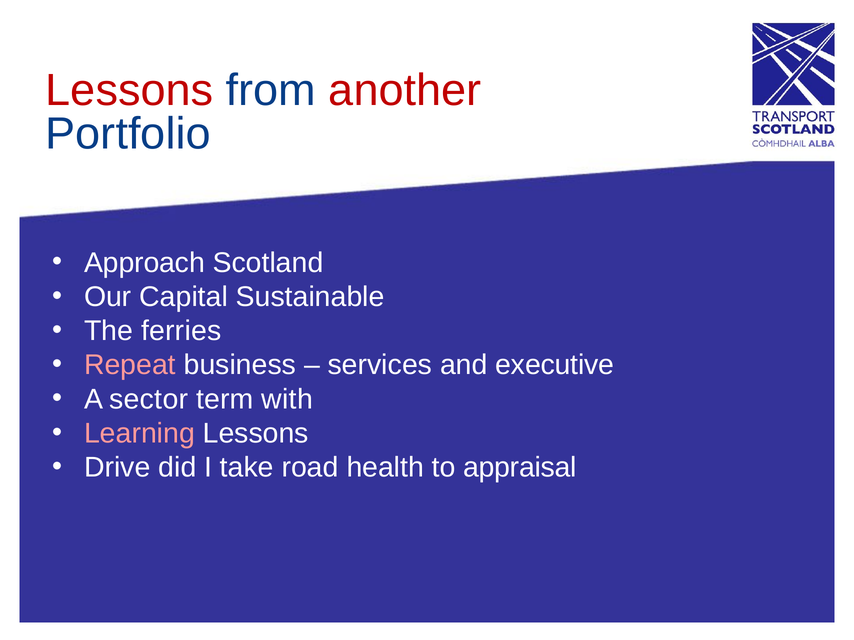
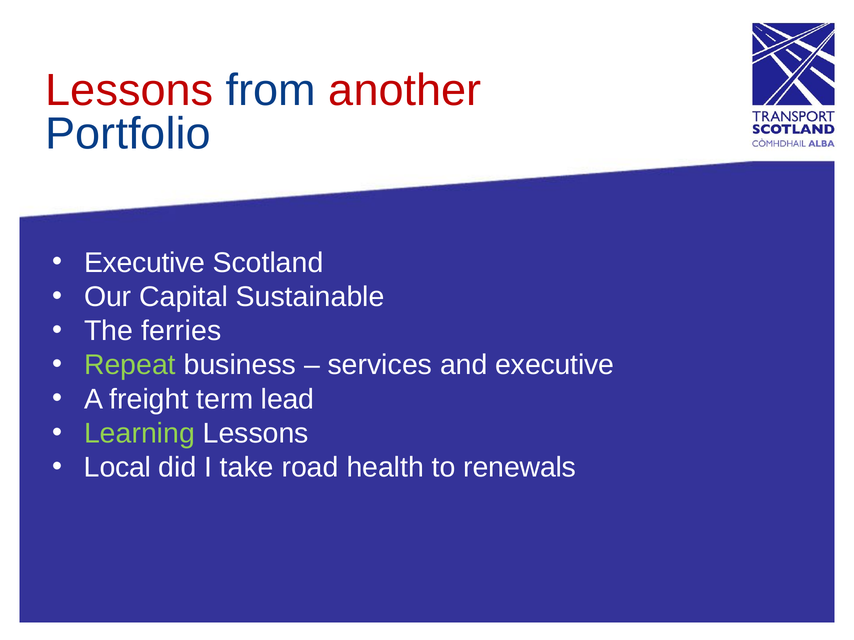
Approach: Approach -> Executive (145, 263)
Repeat colour: pink -> light green (130, 365)
sector: sector -> freight (149, 399)
with: with -> lead (287, 399)
Learning colour: pink -> light green (140, 434)
Drive: Drive -> Local (117, 468)
appraisal: appraisal -> renewals (520, 468)
